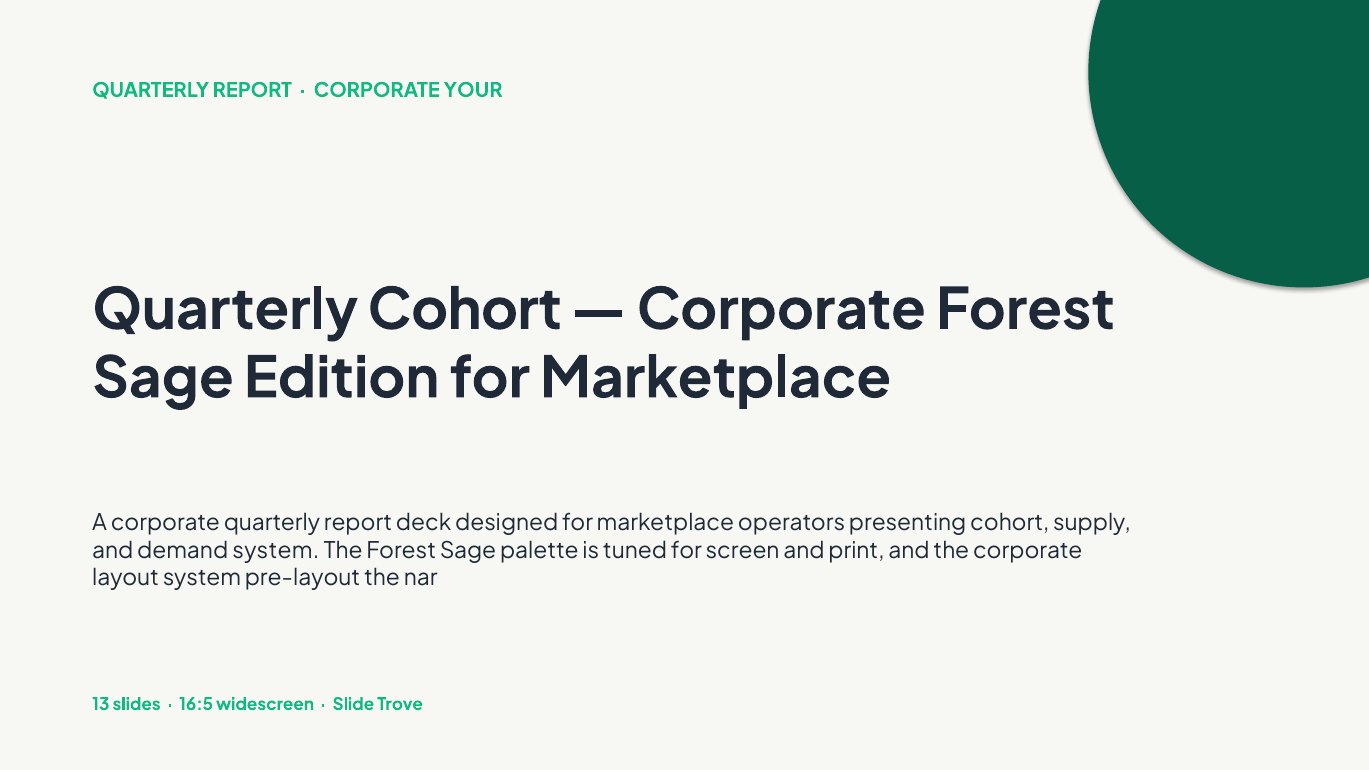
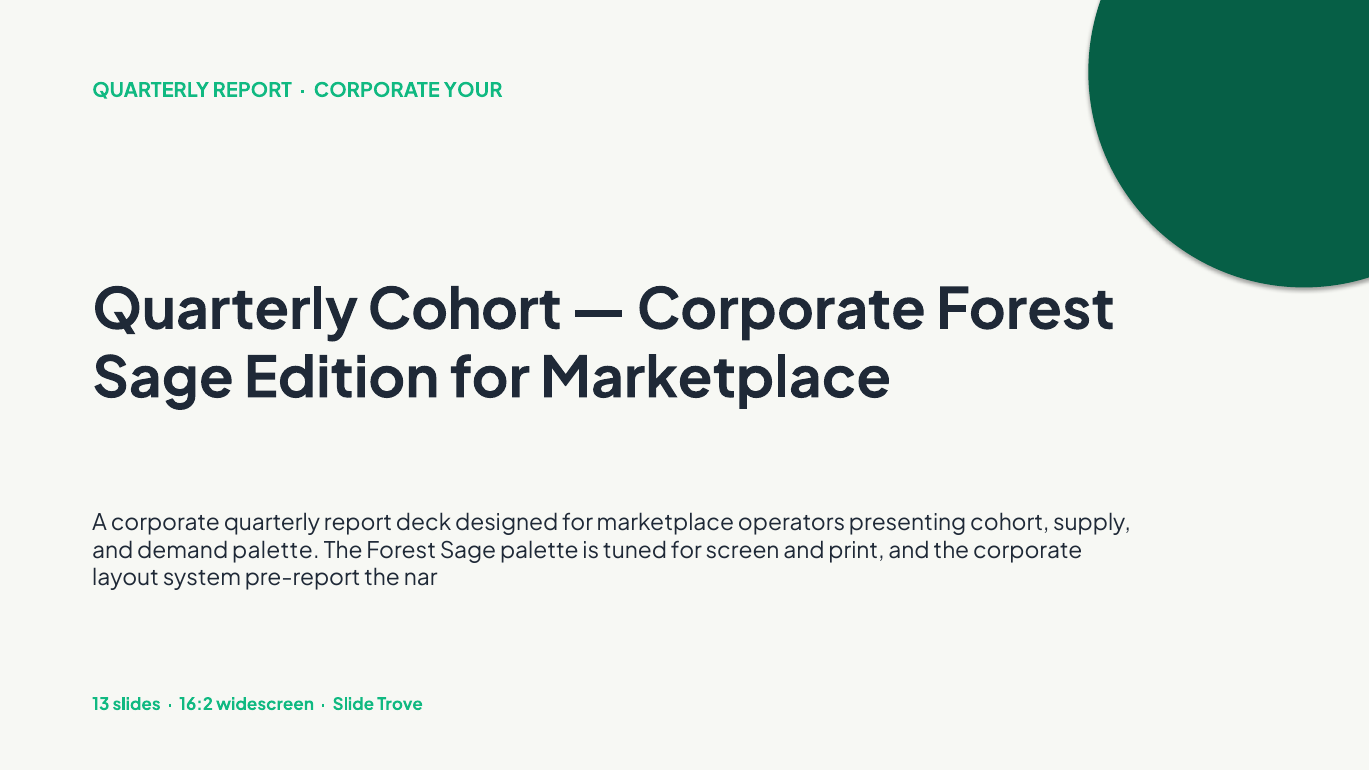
demand system: system -> palette (276, 551)
pre-layout: pre-layout -> pre-report (303, 578)
16:5: 16:5 -> 16:2 (196, 704)
